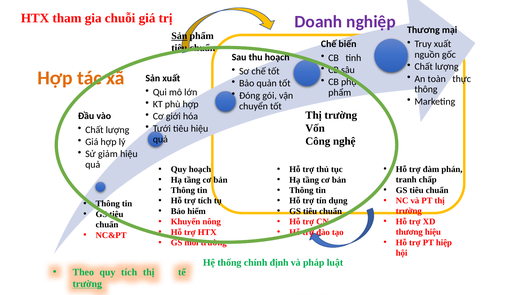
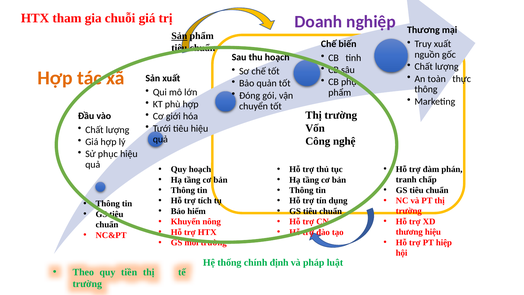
giảm: giảm -> phục (108, 154)
quy tích: tích -> tiền (129, 272)
trường underline: present -> none (87, 284)
